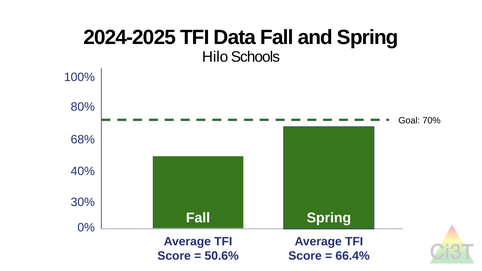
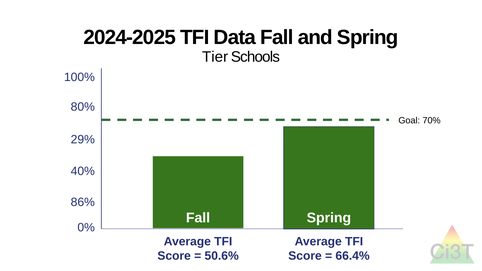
Hilo: Hilo -> Tier (215, 57)
68%: 68% -> 29% (83, 140)
30%: 30% -> 86% (83, 202)
